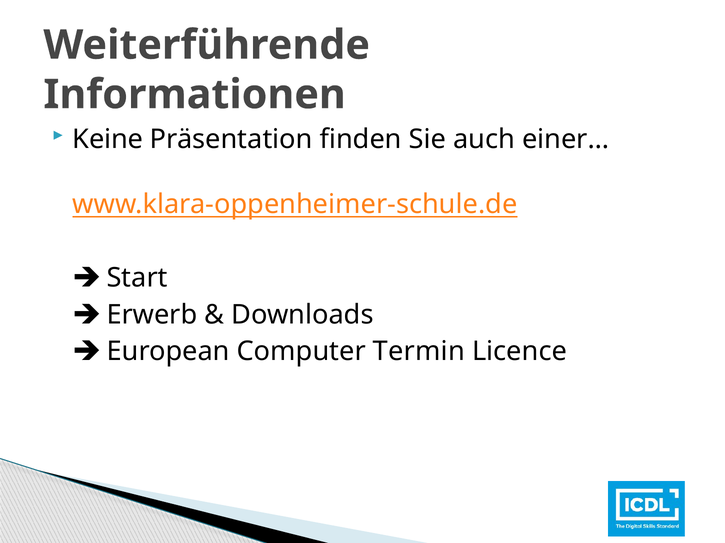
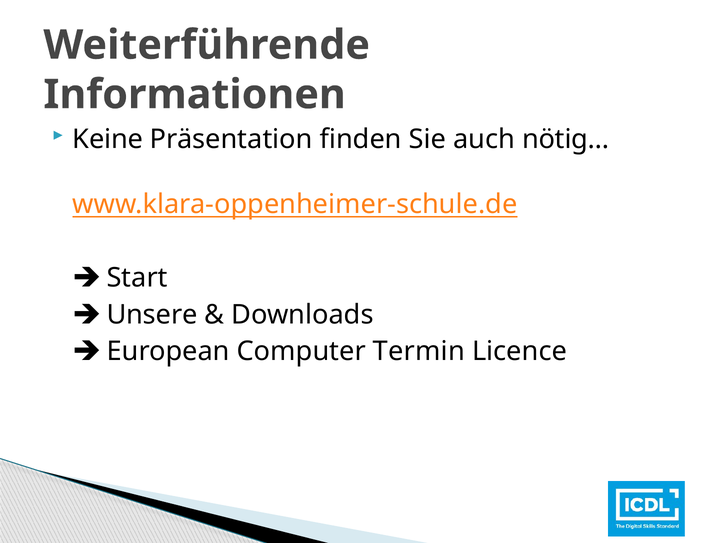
einer…: einer… -> nötig… (566, 139)
Erwerb: Erwerb -> Unsere (152, 315)
